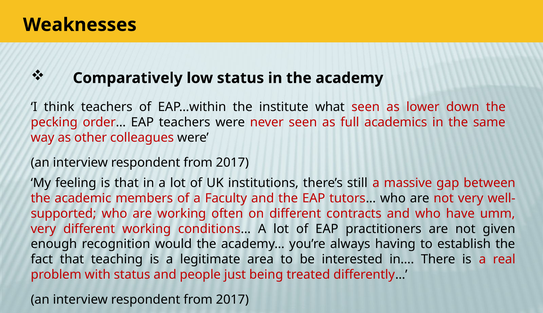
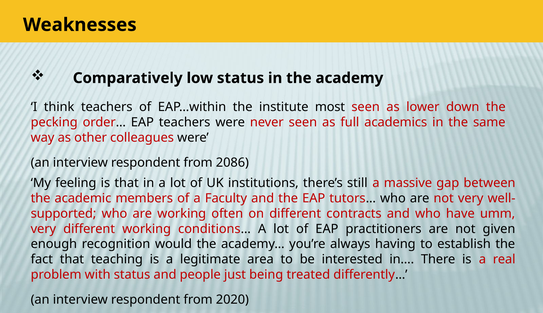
what: what -> most (330, 107)
2017: 2017 -> 2086 (232, 163)
2017: 2017 -> 2020 (232, 300)
